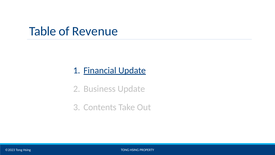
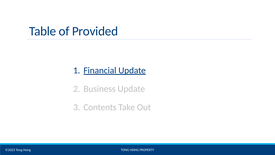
Revenue: Revenue -> Provided (95, 31)
